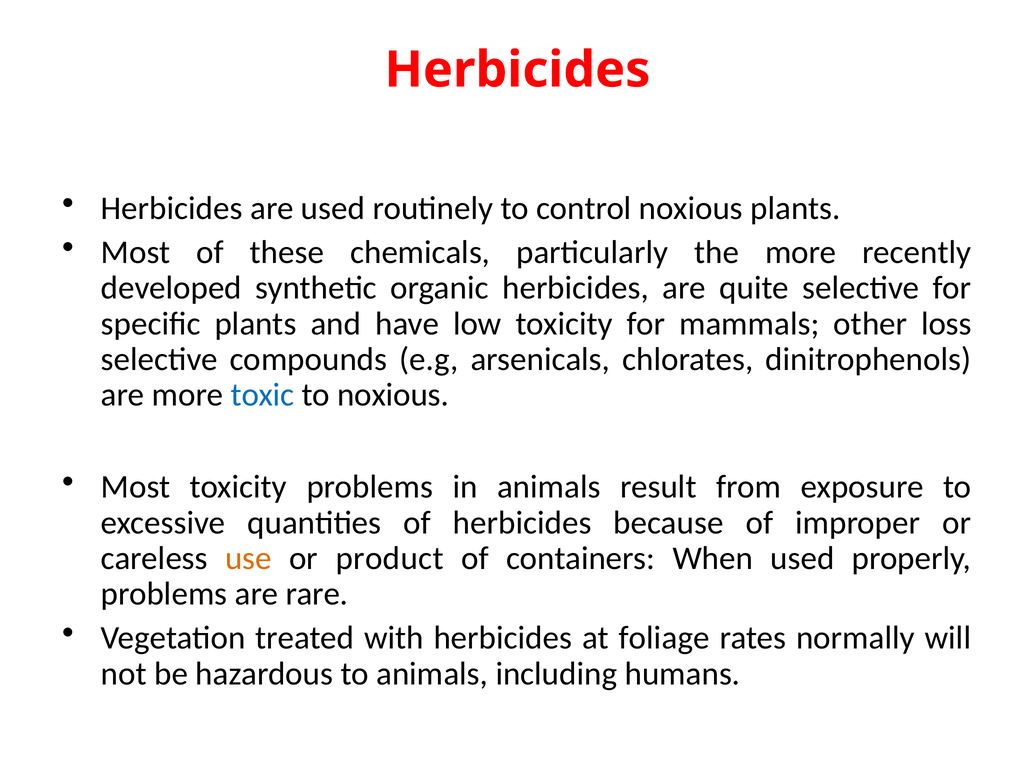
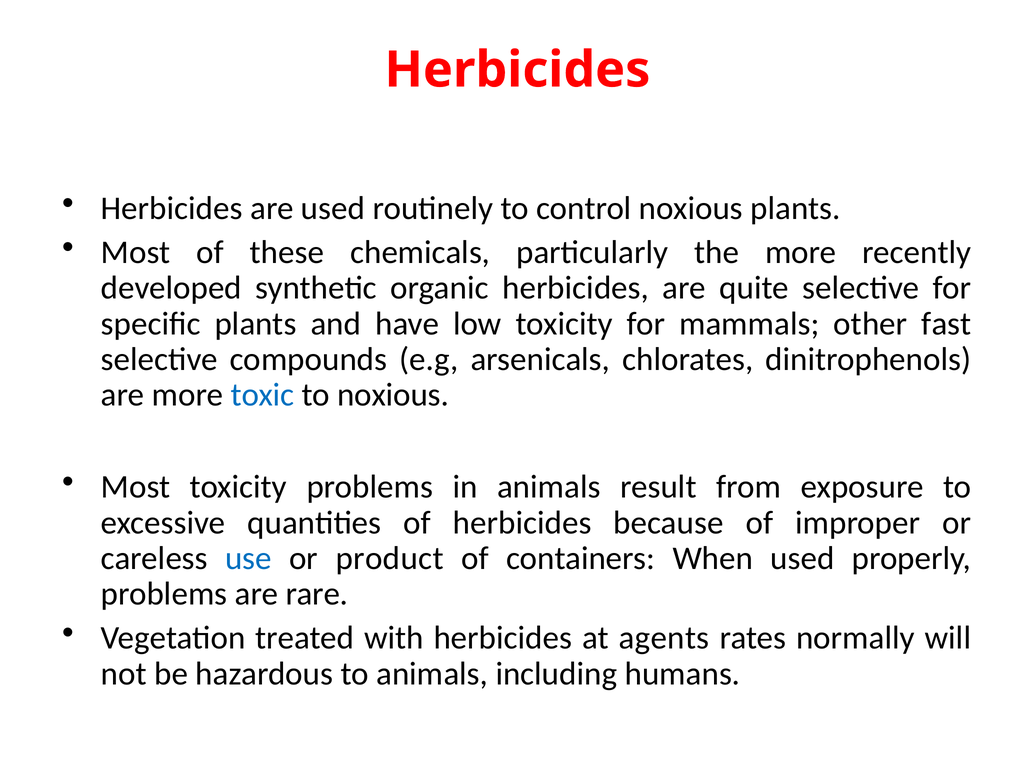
loss: loss -> fast (946, 324)
use colour: orange -> blue (248, 558)
foliage: foliage -> agents (664, 638)
